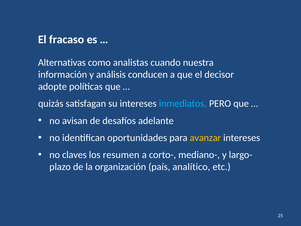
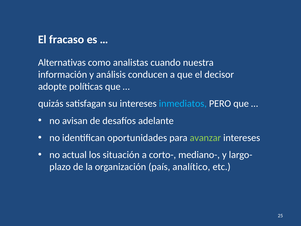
avanzar colour: yellow -> light green (205, 138)
claves: claves -> actual (74, 155)
resumen: resumen -> situación (121, 155)
